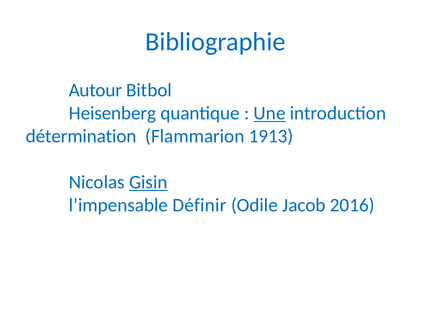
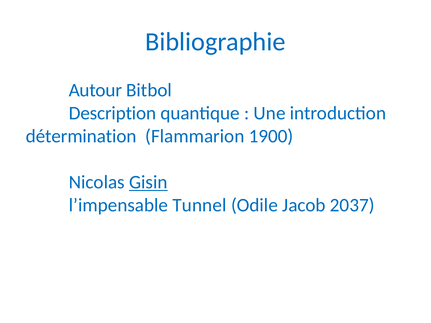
Heisenberg: Heisenberg -> Description (113, 113)
Une underline: present -> none (270, 113)
1913: 1913 -> 1900 (271, 136)
Définir: Définir -> Tunnel (199, 205)
2016: 2016 -> 2037 (352, 205)
